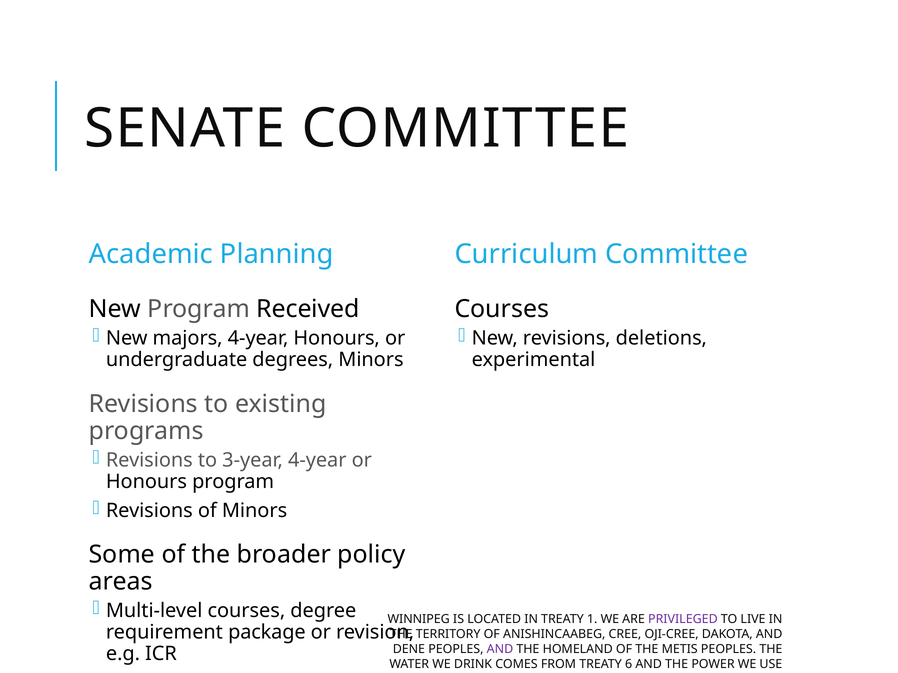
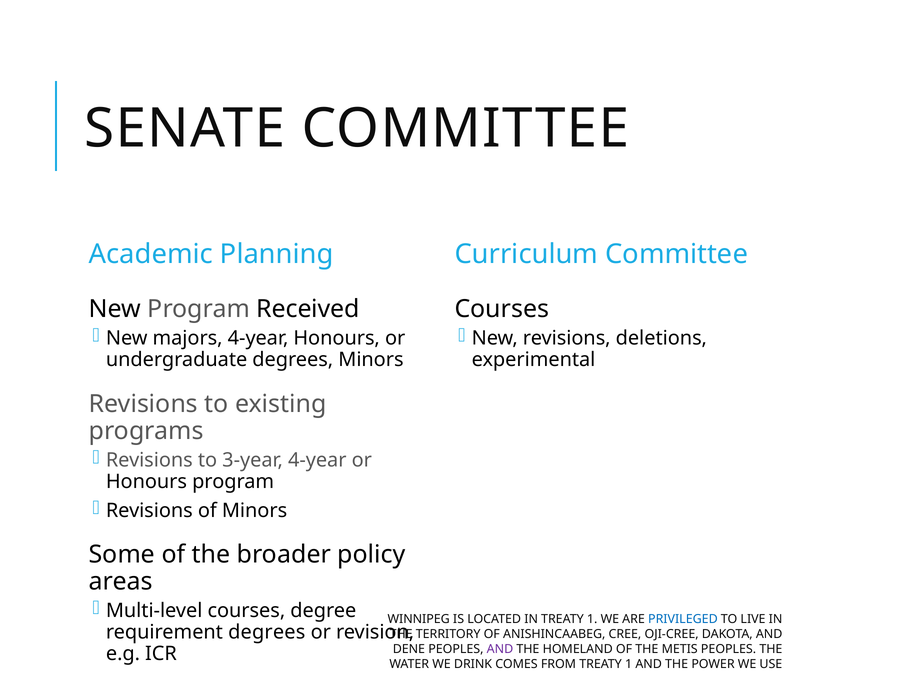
PRIVILEGED colour: purple -> blue (683, 620)
requirement package: package -> degrees (267, 633)
FROM TREATY 6: 6 -> 1 (629, 665)
